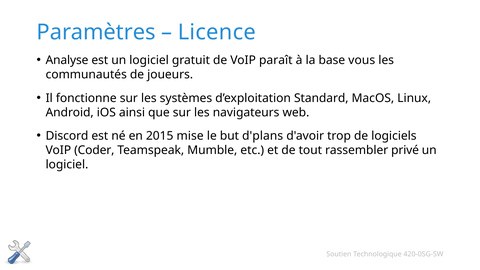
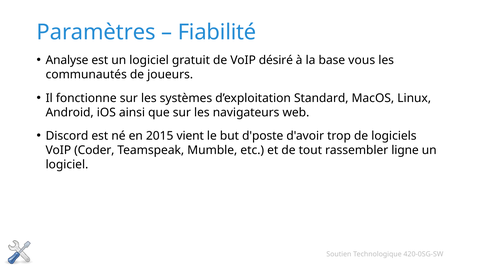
Licence: Licence -> Fiabilité (217, 32)
paraît: paraît -> désiré (276, 60)
mise: mise -> vient (190, 136)
d'plans: d'plans -> d'poste (263, 136)
privé: privé -> ligne (405, 150)
